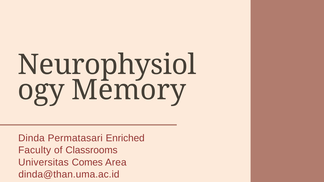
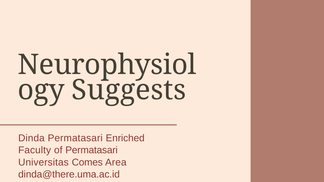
Memory: Memory -> Suggests (129, 90)
of Classrooms: Classrooms -> Permatasari (92, 150)
dinda@than.uma.ac.id: dinda@than.uma.ac.id -> dinda@there.uma.ac.id (69, 175)
